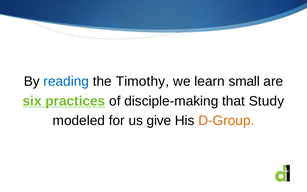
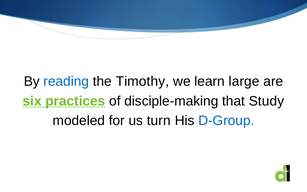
small: small -> large (244, 81)
give: give -> turn (159, 121)
D-Group colour: orange -> blue (226, 121)
